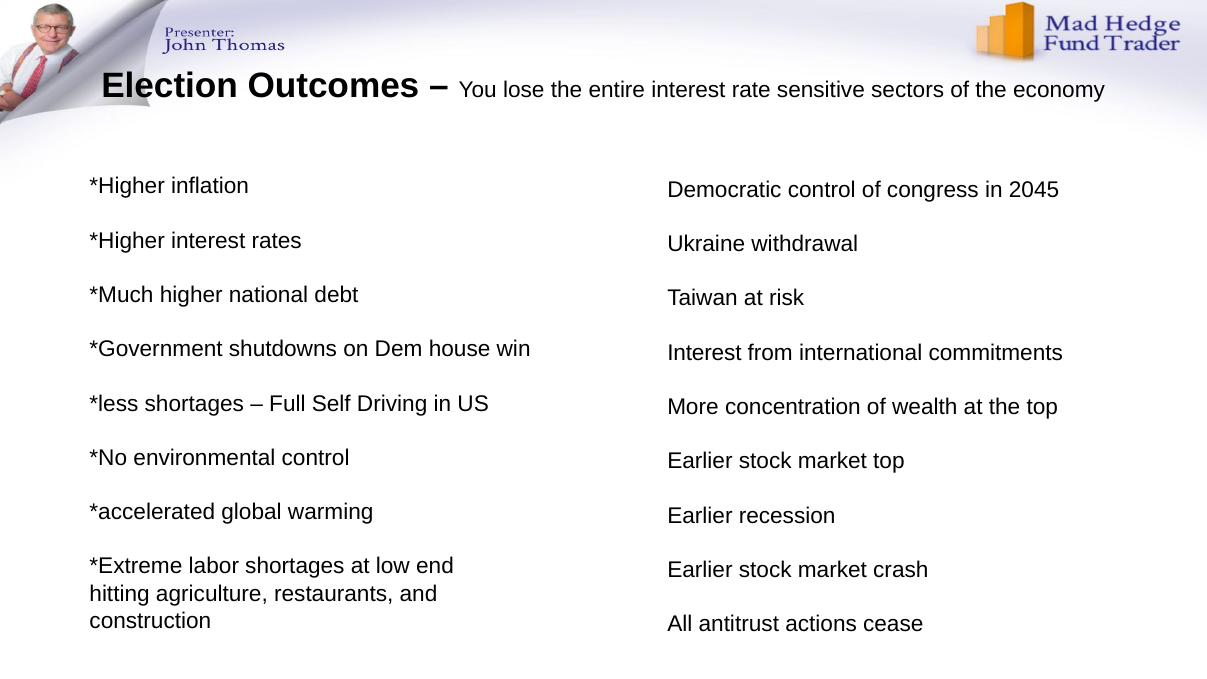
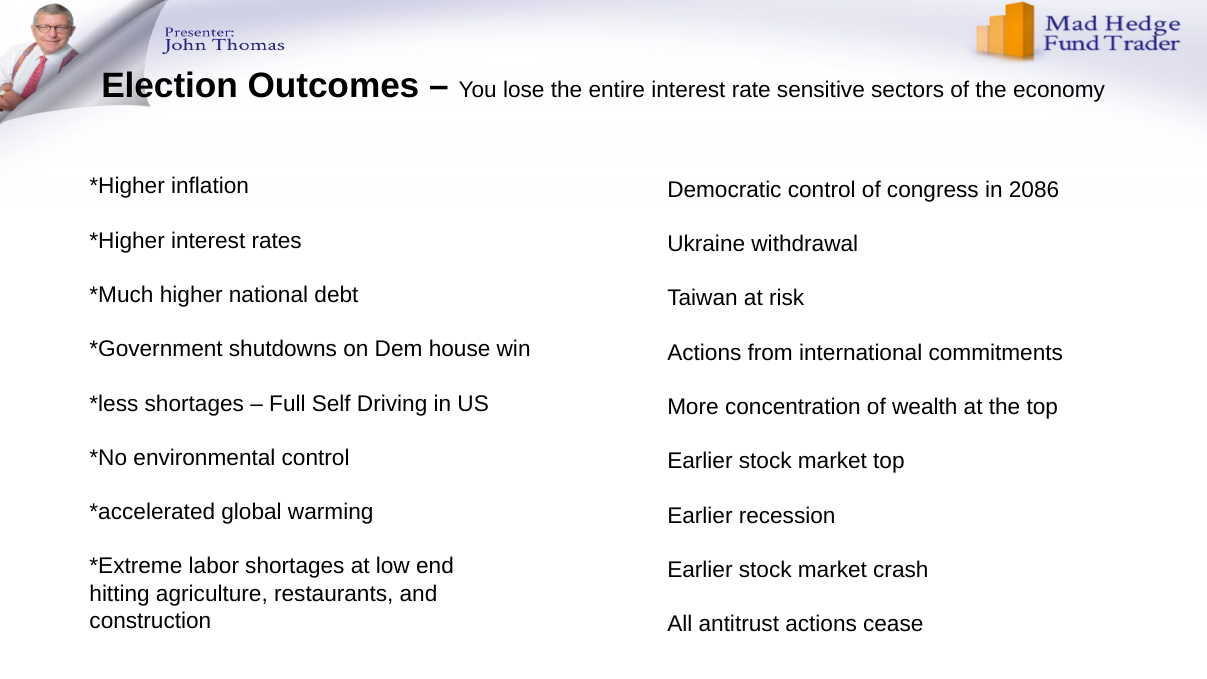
2045: 2045 -> 2086 (1034, 190)
Interest: Interest -> Actions (704, 353)
